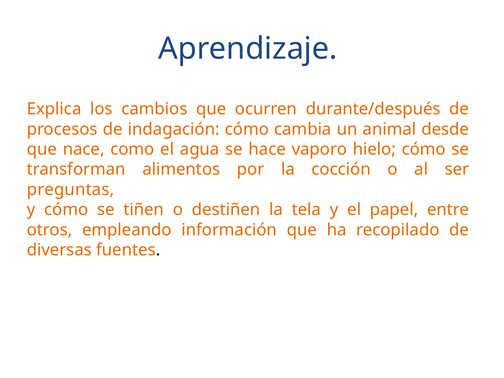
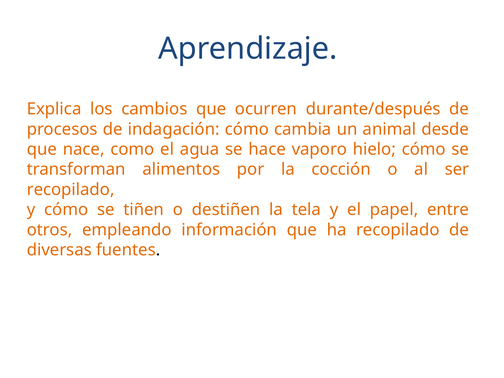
preguntas: preguntas -> recopilado (71, 190)
